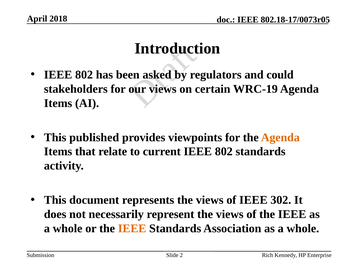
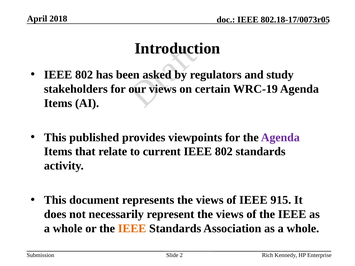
could: could -> study (280, 75)
Agenda colour: orange -> purple (280, 138)
302: 302 -> 915 (281, 200)
